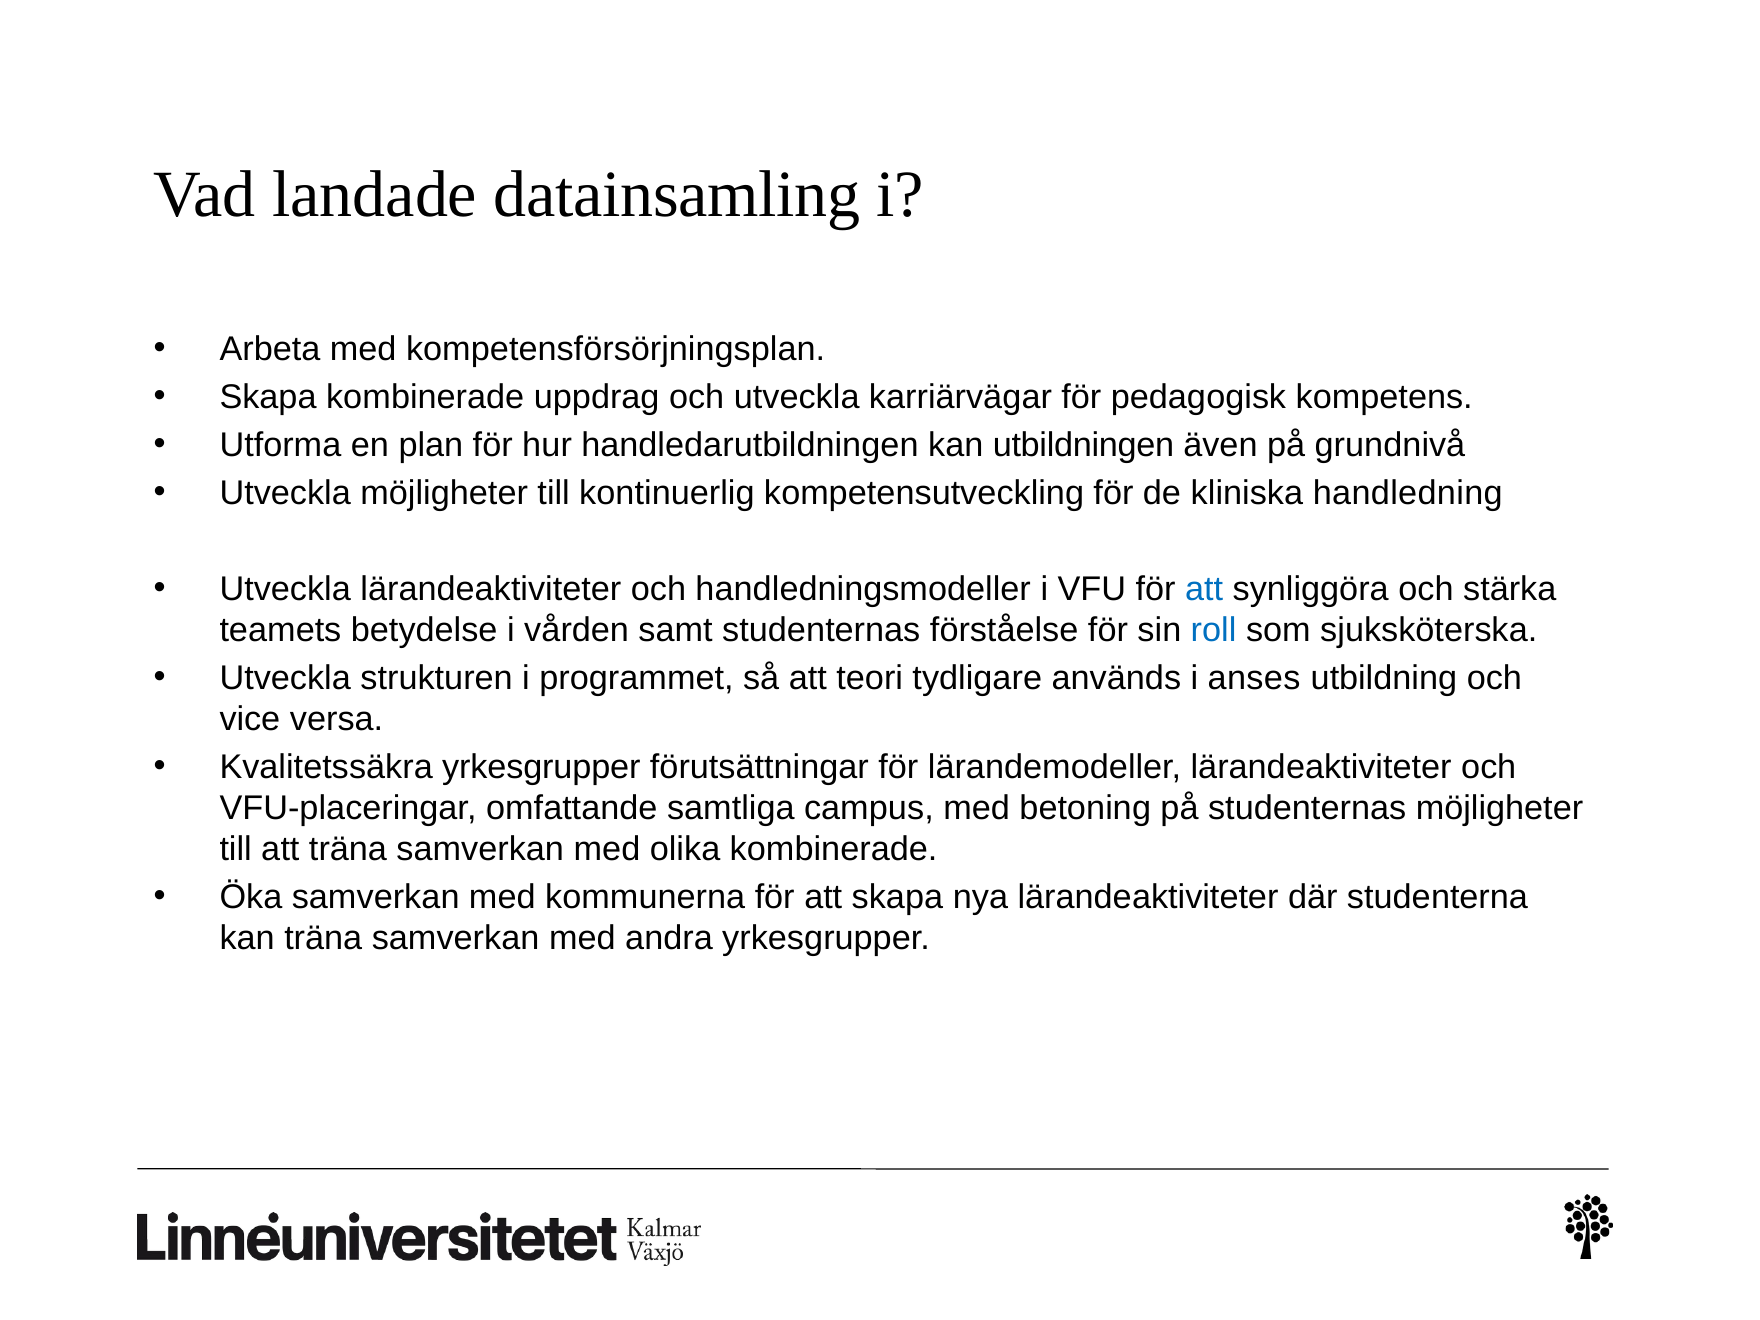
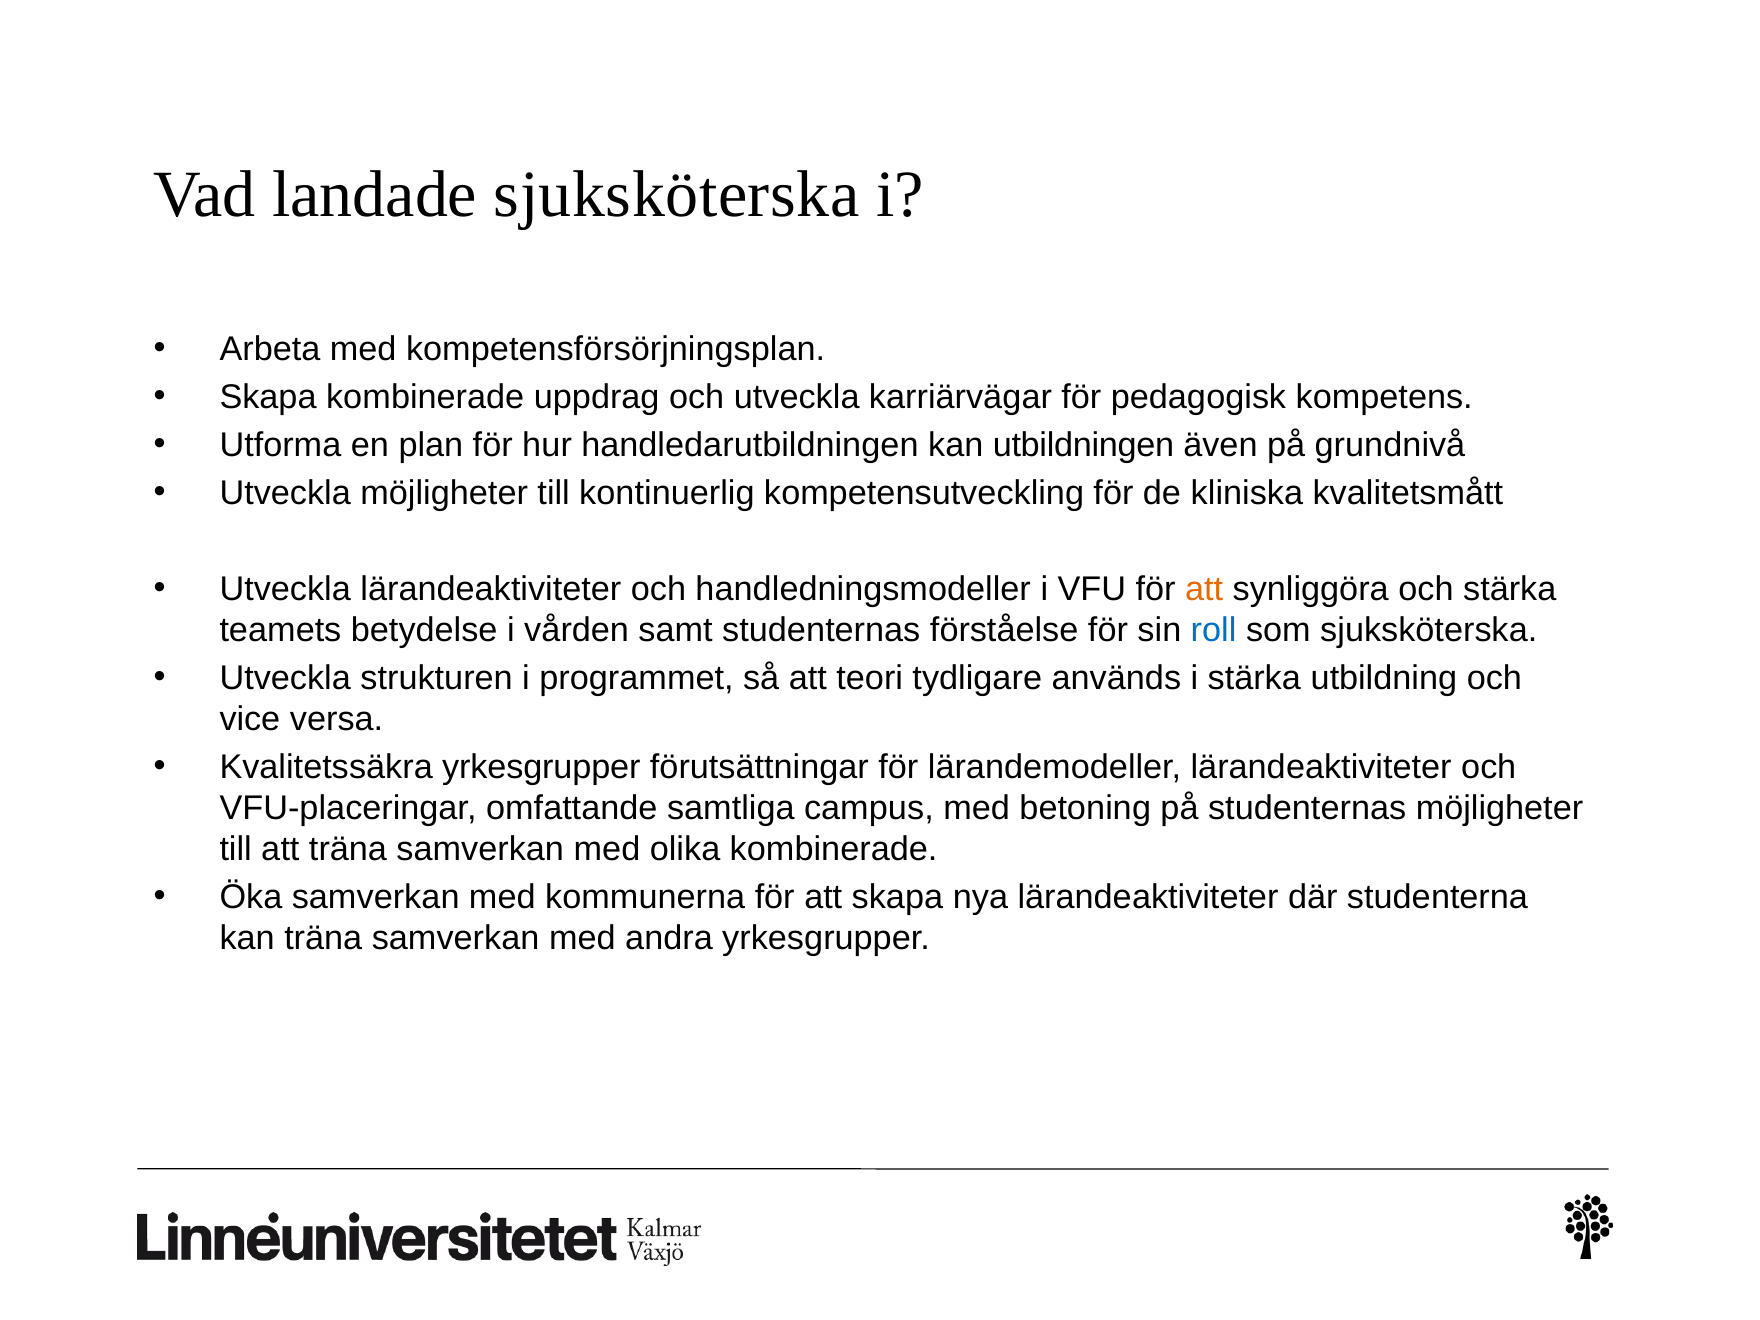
landade datainsamling: datainsamling -> sjuksköterska (677, 195)
handledning: handledning -> kvalitetsmått (1408, 493)
att colour: blue -> orange (1204, 589)
i anses: anses -> stärka (1254, 678)
